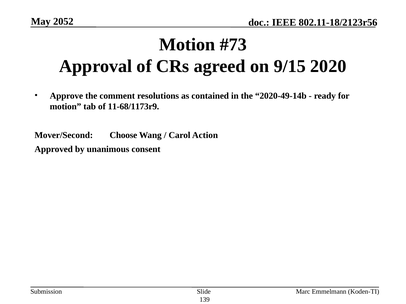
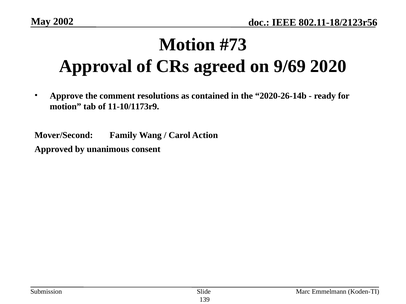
2052: 2052 -> 2002 (63, 22)
9/15: 9/15 -> 9/69 (290, 66)
2020-49-14b: 2020-49-14b -> 2020-26-14b (281, 96)
11-68/1173r9: 11-68/1173r9 -> 11-10/1173r9 (134, 107)
Choose: Choose -> Family (123, 135)
